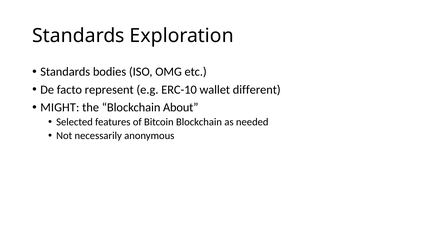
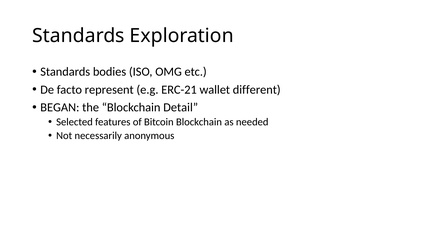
ERC-10: ERC-10 -> ERC-21 (179, 89)
MIGHT: MIGHT -> BEGAN (60, 107)
About: About -> Detail (181, 107)
